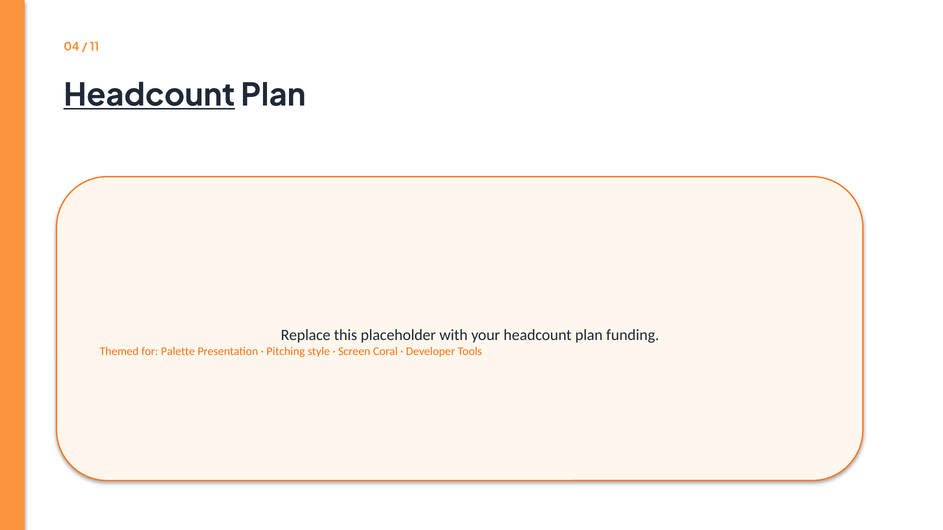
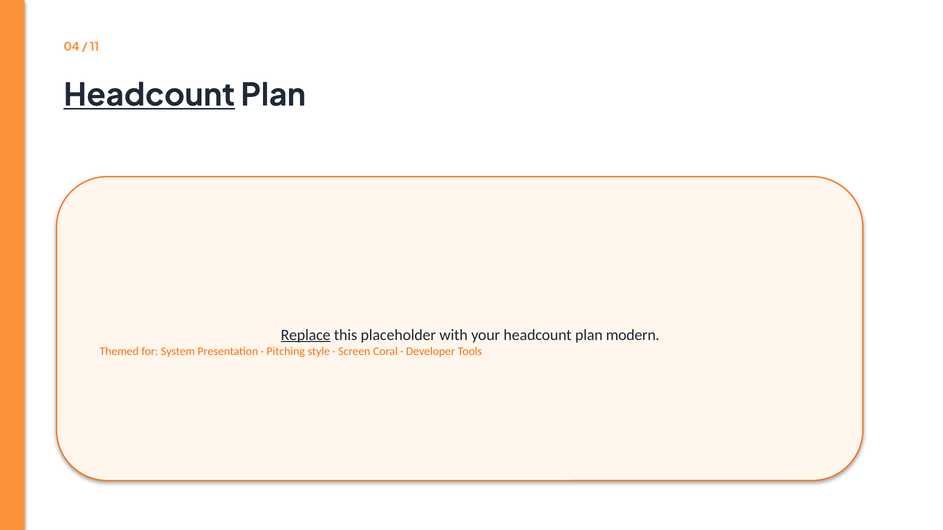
Replace underline: none -> present (306, 335)
funding: funding -> modern (633, 335)
Palette: Palette -> System (178, 351)
